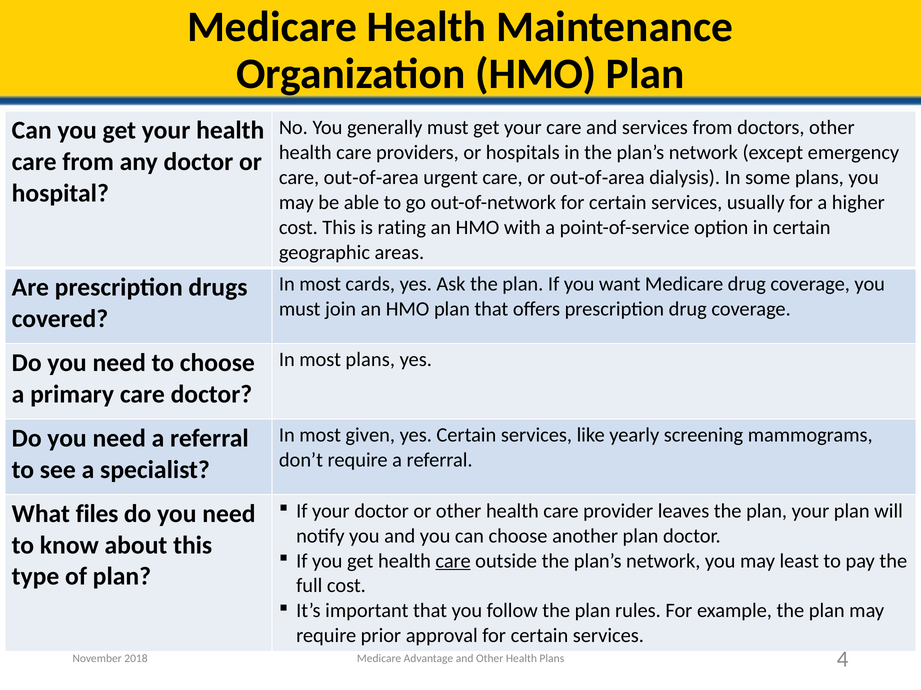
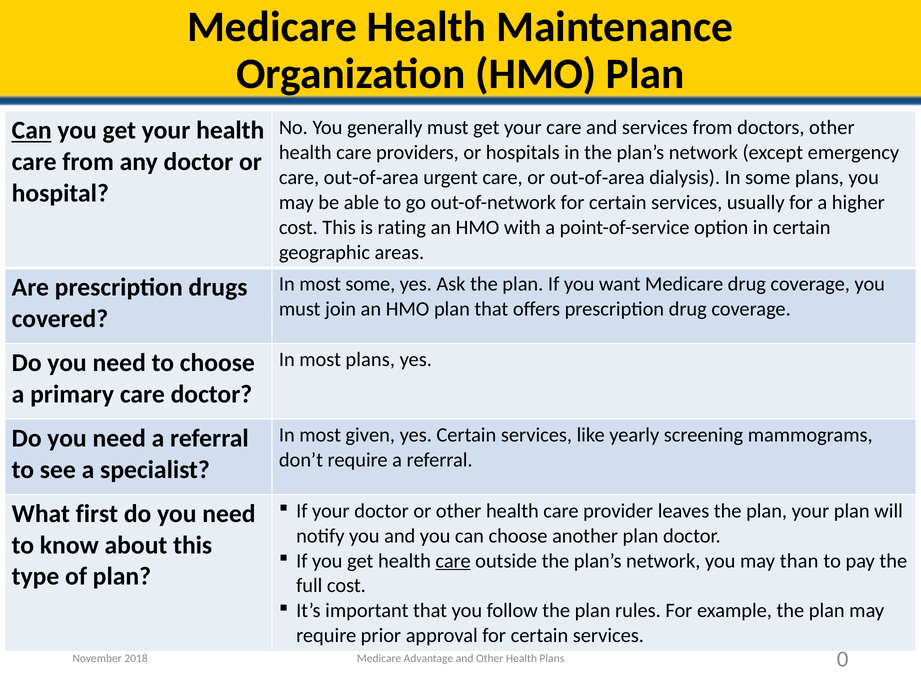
Can underline: none -> present (32, 131)
most cards: cards -> some (370, 285)
files: files -> first (97, 515)
least: least -> than (799, 561)
4: 4 -> 0 (843, 660)
